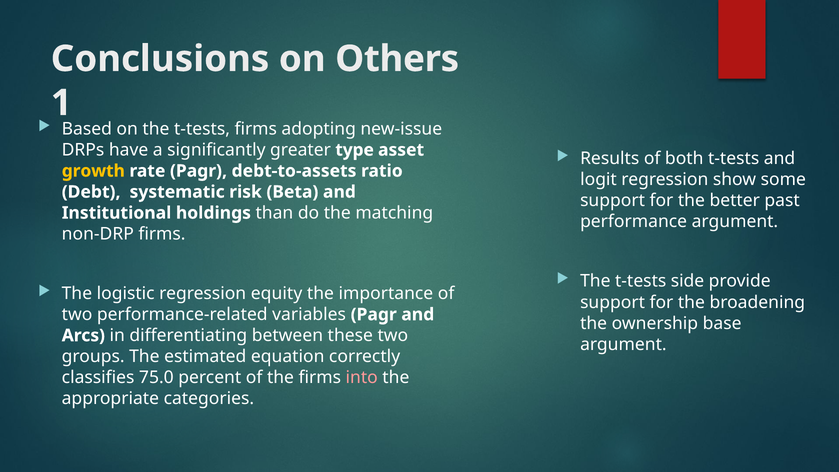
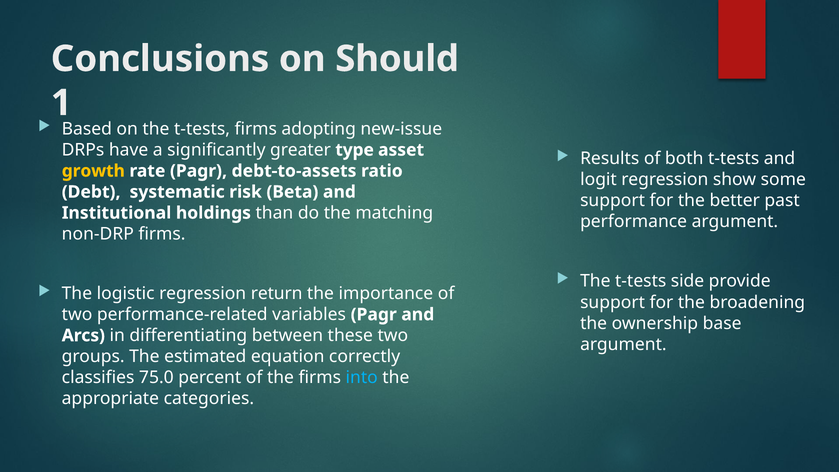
Others: Others -> Should (397, 59)
equity: equity -> return (277, 293)
into colour: pink -> light blue (362, 377)
